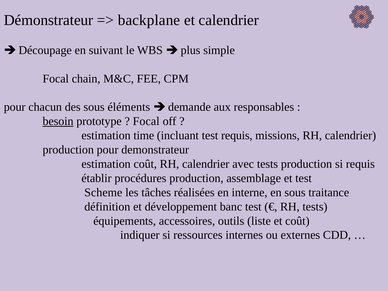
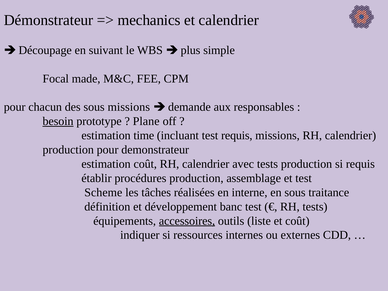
backplane: backplane -> mechanics (149, 20)
chain: chain -> made (86, 79)
sous éléments: éléments -> missions (129, 107)
Focal: Focal -> Plane (146, 121)
accessoires underline: none -> present (187, 221)
